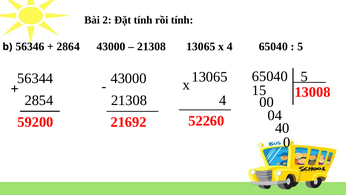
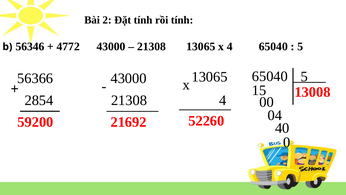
2864: 2864 -> 4772 (68, 46)
56344: 56344 -> 56366 (35, 78)
